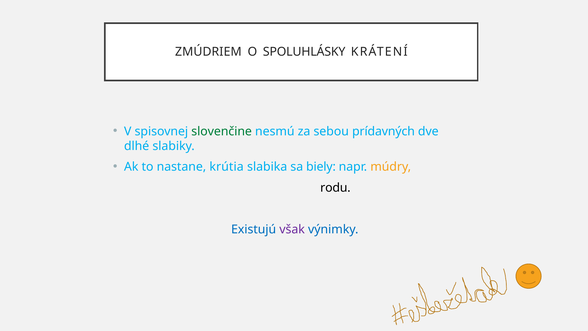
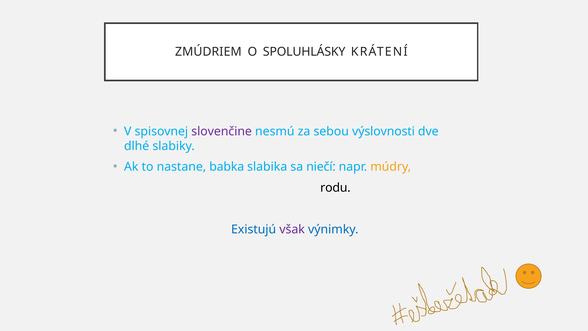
slovenčine colour: green -> purple (222, 131)
prídavných: prídavných -> výslovnosti (383, 131)
krútia: krútia -> babka (227, 167)
biely: biely -> niečí (321, 167)
